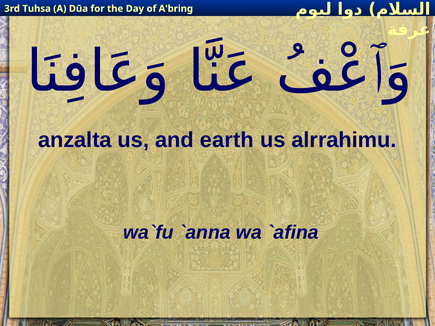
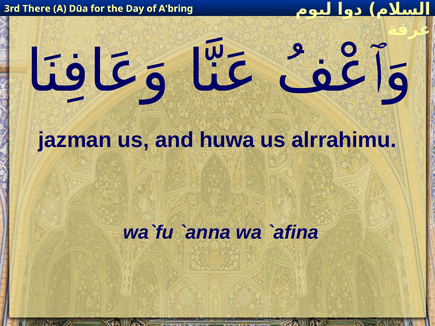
Tuhsa: Tuhsa -> There (37, 9)
anzalta: anzalta -> jazman (75, 140)
earth: earth -> huwa (227, 140)
